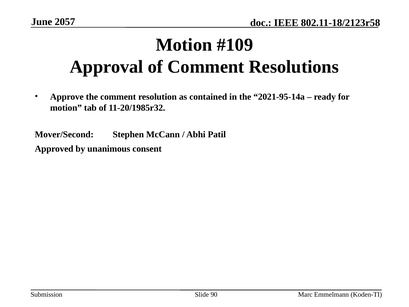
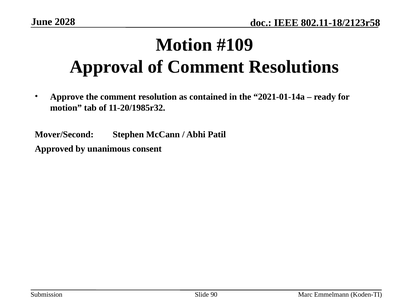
2057: 2057 -> 2028 (65, 22)
2021-95-14a: 2021-95-14a -> 2021-01-14a (279, 97)
